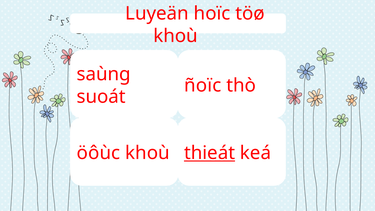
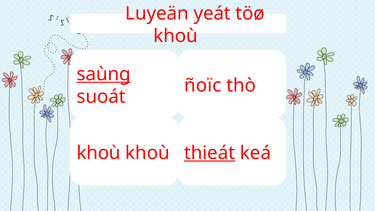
hoïc: hoïc -> yeát (212, 13)
saùng underline: none -> present (104, 74)
öôùc: öôùc -> khoù (99, 153)
